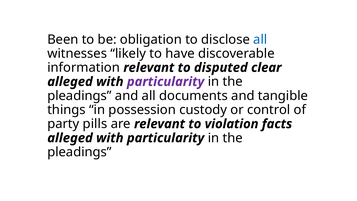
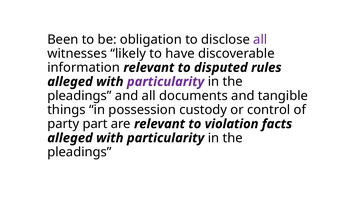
all colour: blue -> purple (260, 39)
clear: clear -> rules (266, 68)
pills: pills -> part (95, 124)
